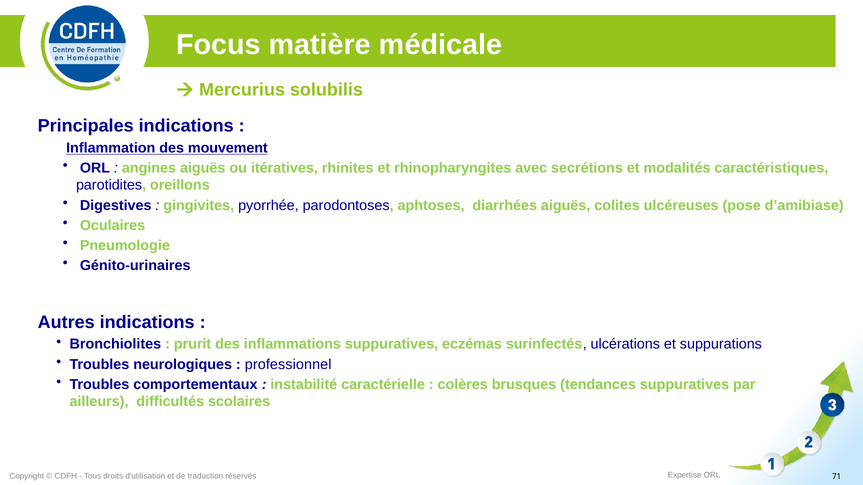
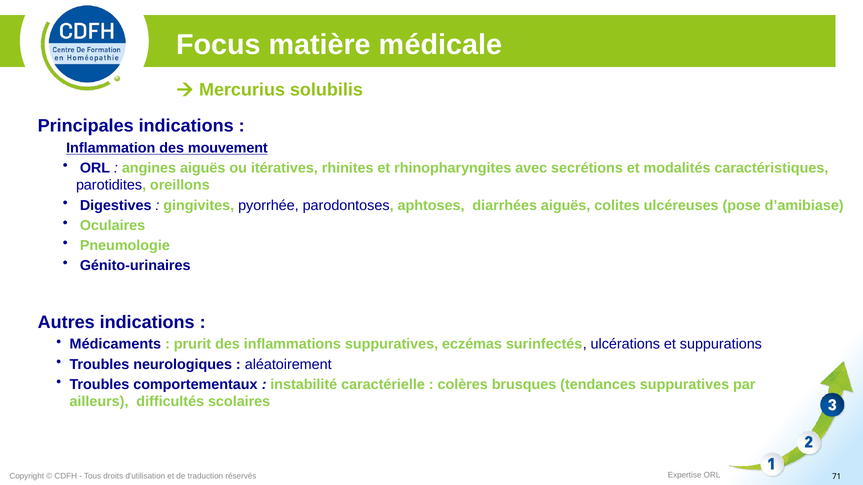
Bronchiolites: Bronchiolites -> Médicaments (115, 344)
professionnel: professionnel -> aléatoirement (288, 365)
